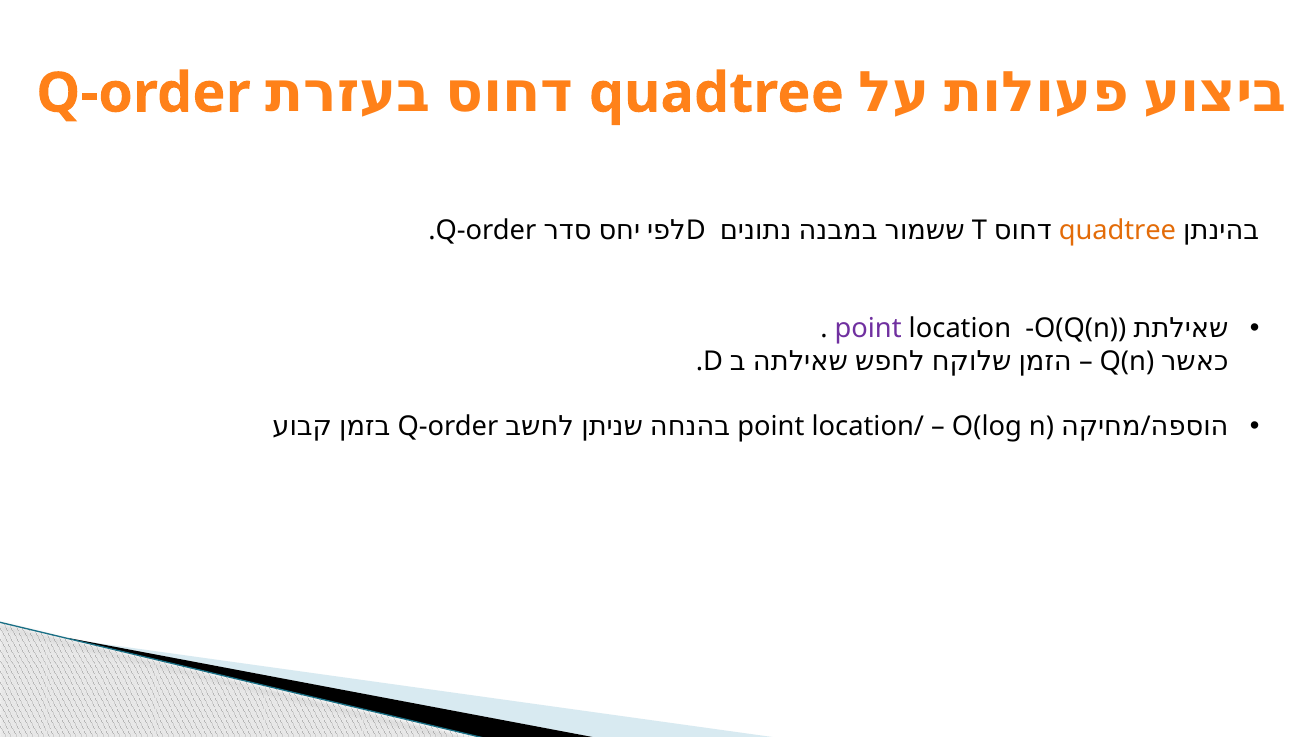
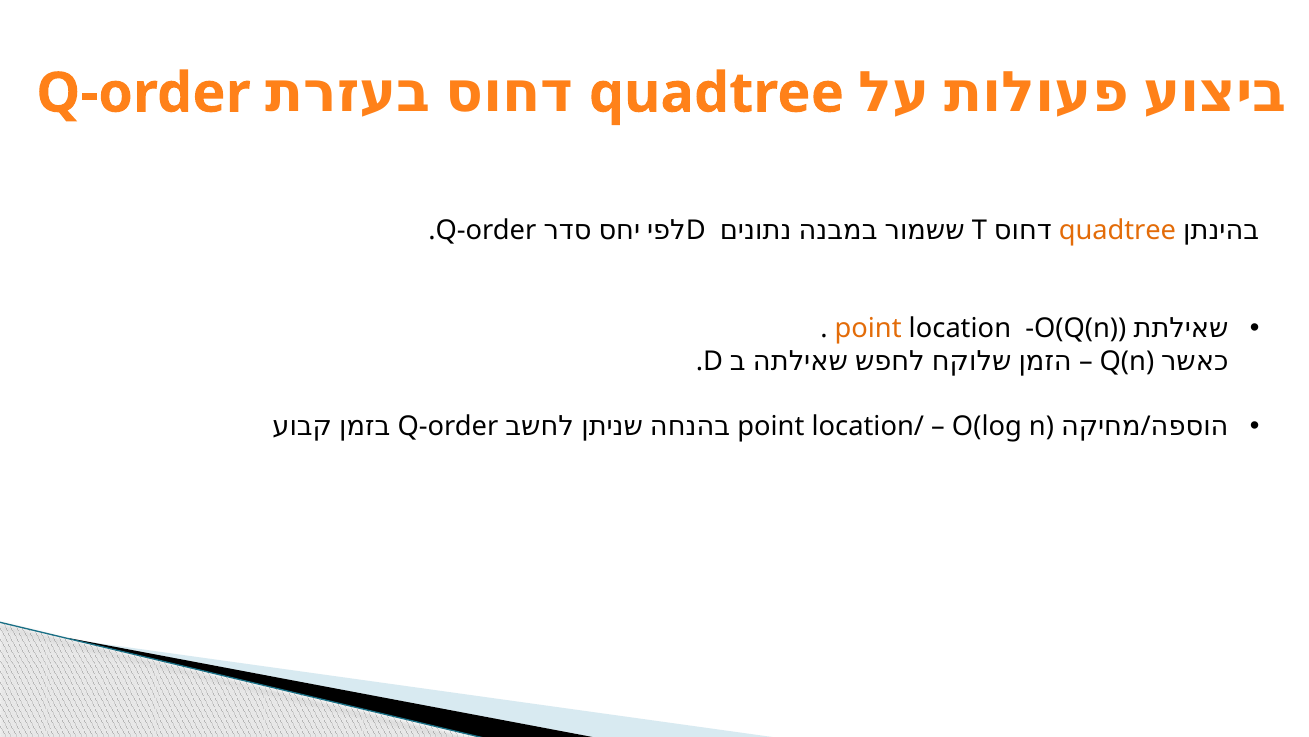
point colour: purple -> orange (868, 328)
